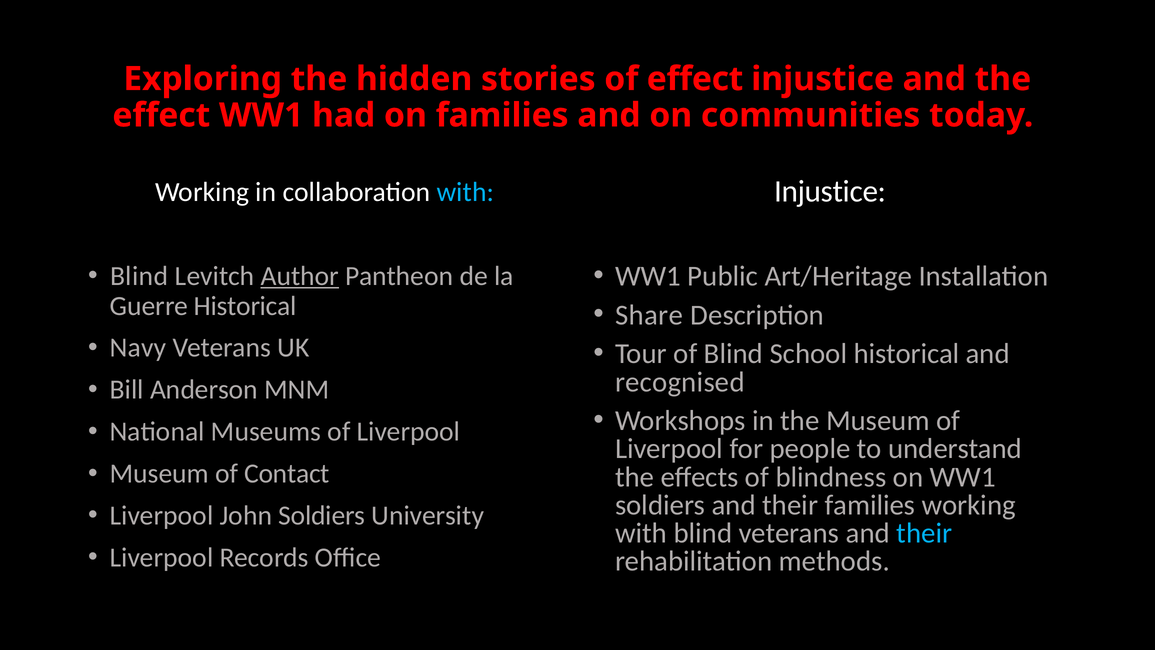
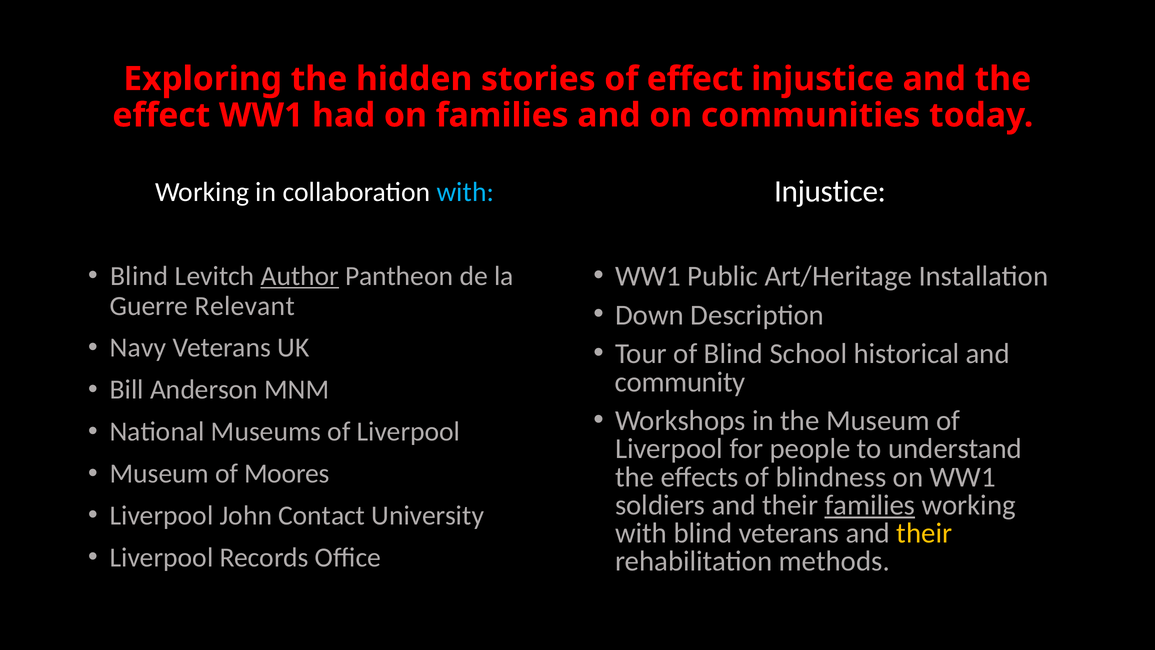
Guerre Historical: Historical -> Relevant (245, 306)
Share: Share -> Down (649, 315)
recognised: recognised -> community (680, 382)
Contact: Contact -> Moores (287, 473)
families underline: none -> present (870, 505)
John Soldiers: Soldiers -> Contact (322, 515)
their colour: light blue -> yellow (924, 533)
